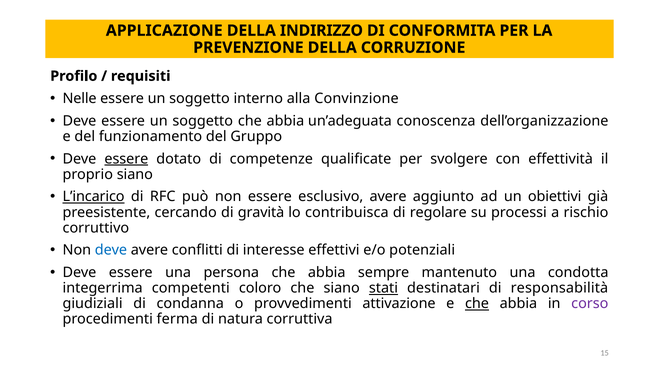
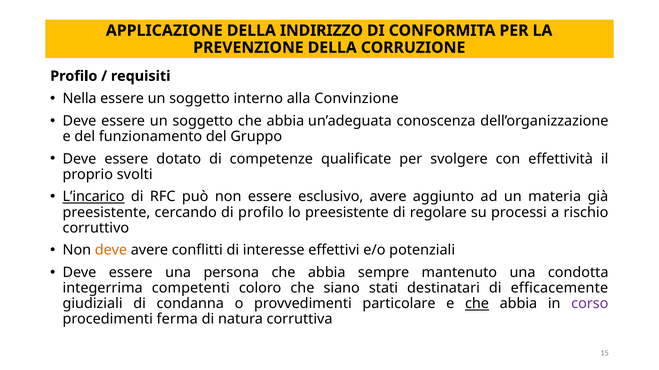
Nelle: Nelle -> Nella (80, 99)
essere underline: present -> none (126, 159)
proprio siano: siano -> svolti (135, 175)
obiettivi: obiettivi -> materia (555, 197)
di gravità: gravità -> profilo (261, 213)
lo contribuisca: contribuisca -> preesistente (347, 213)
deve colour: blue -> orange (111, 251)
stati underline: present -> none (383, 289)
responsabilità: responsabilità -> efficacemente (559, 289)
attivazione: attivazione -> particolare (399, 304)
